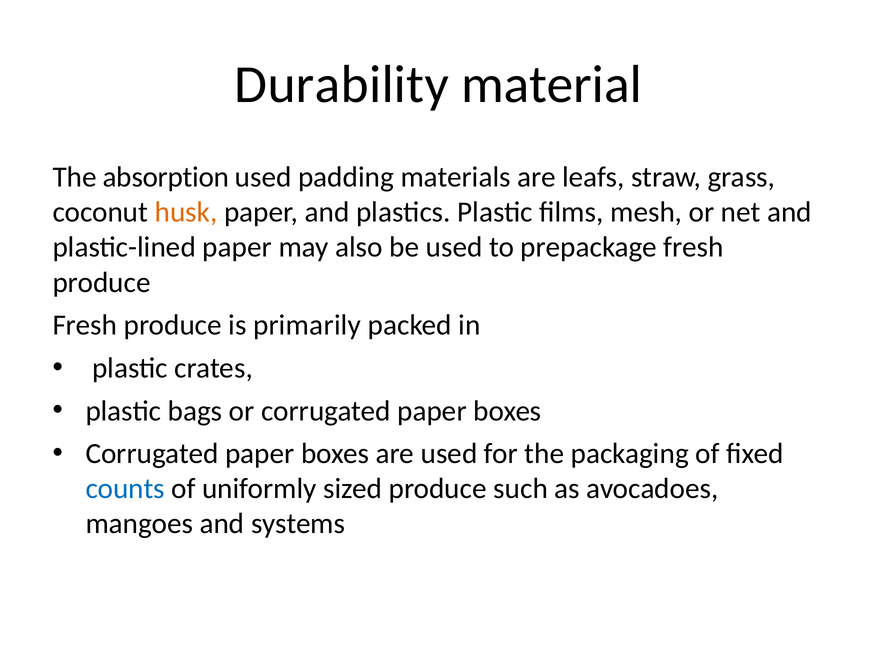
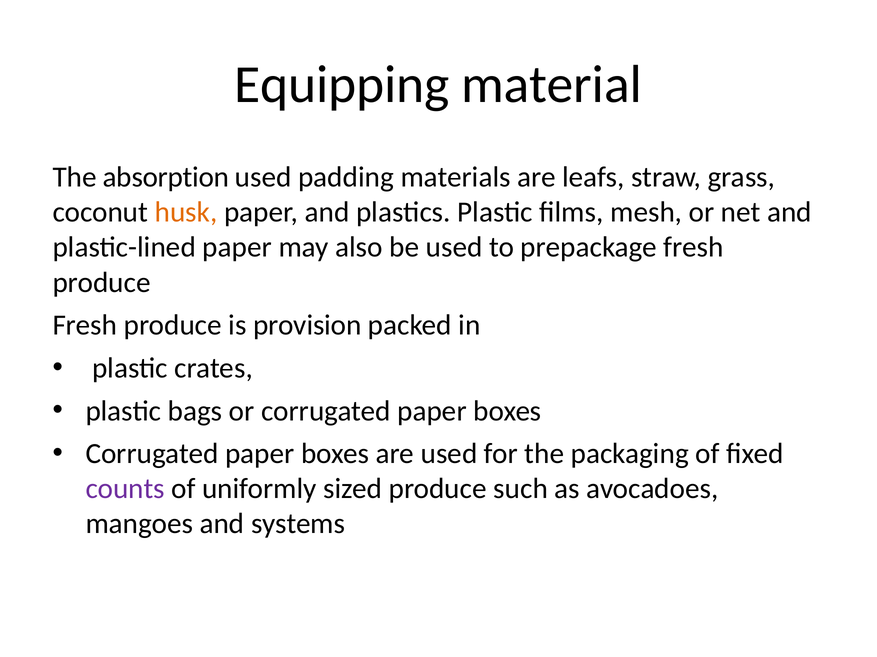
Durability: Durability -> Equipping (342, 85)
primarily: primarily -> provision (307, 326)
counts colour: blue -> purple (125, 489)
